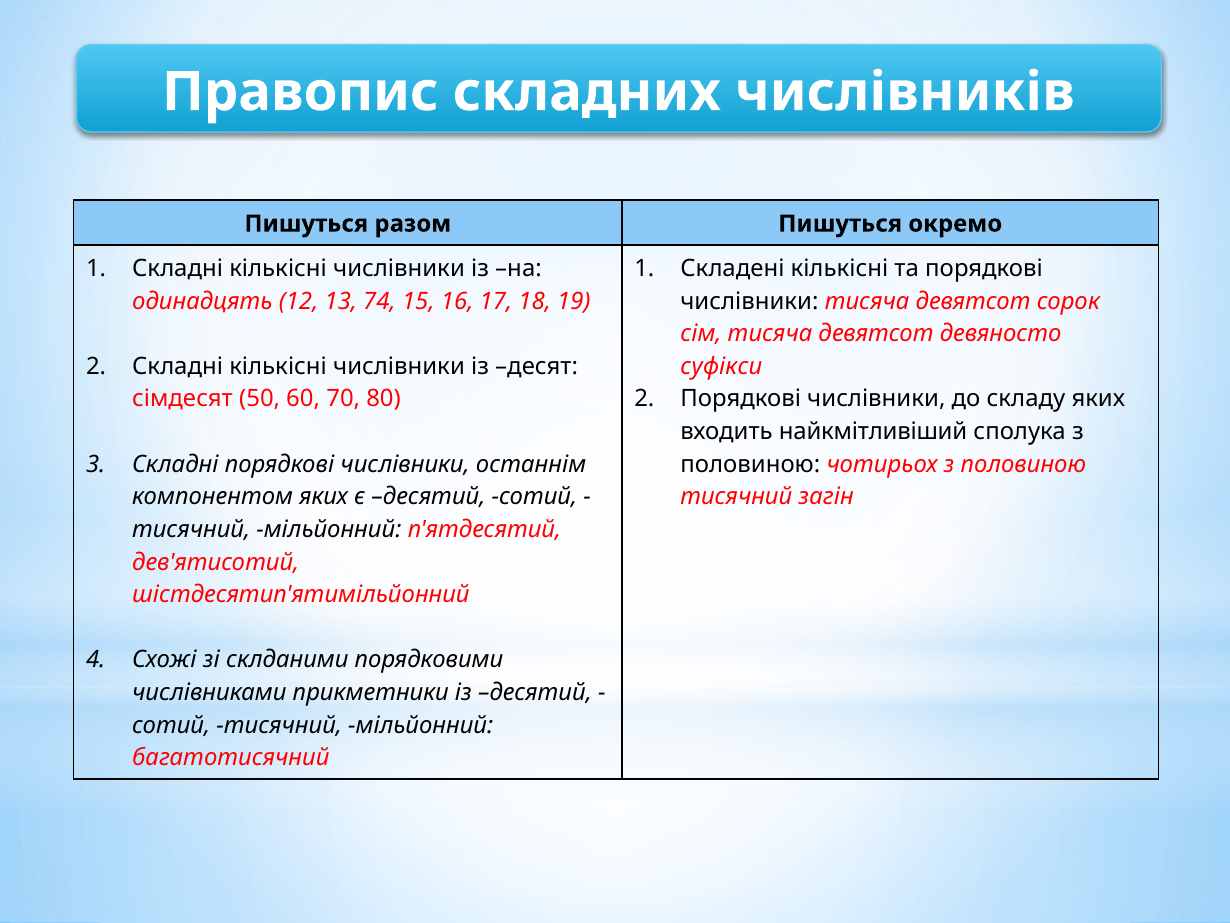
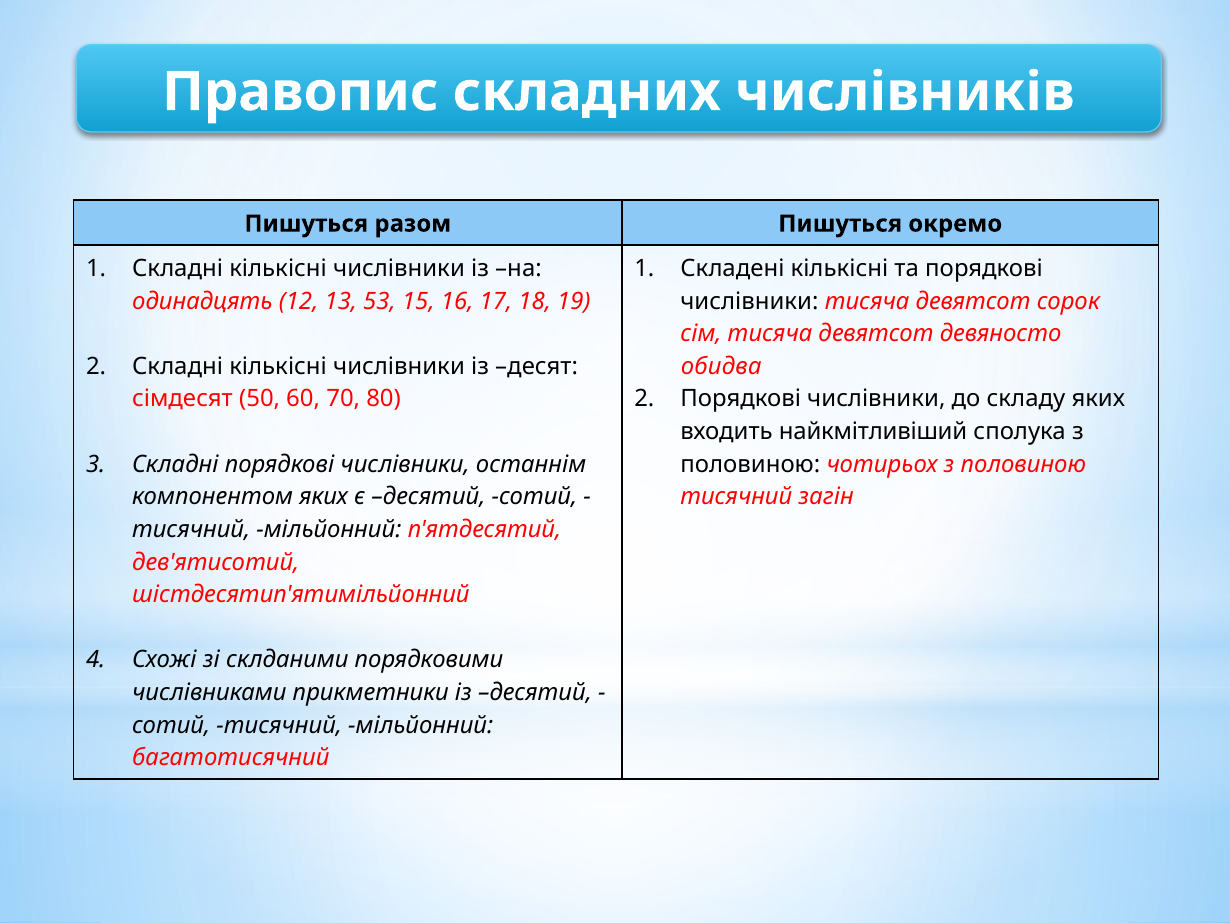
74: 74 -> 53 (380, 301)
суфікси: суфікси -> обидва (721, 366)
